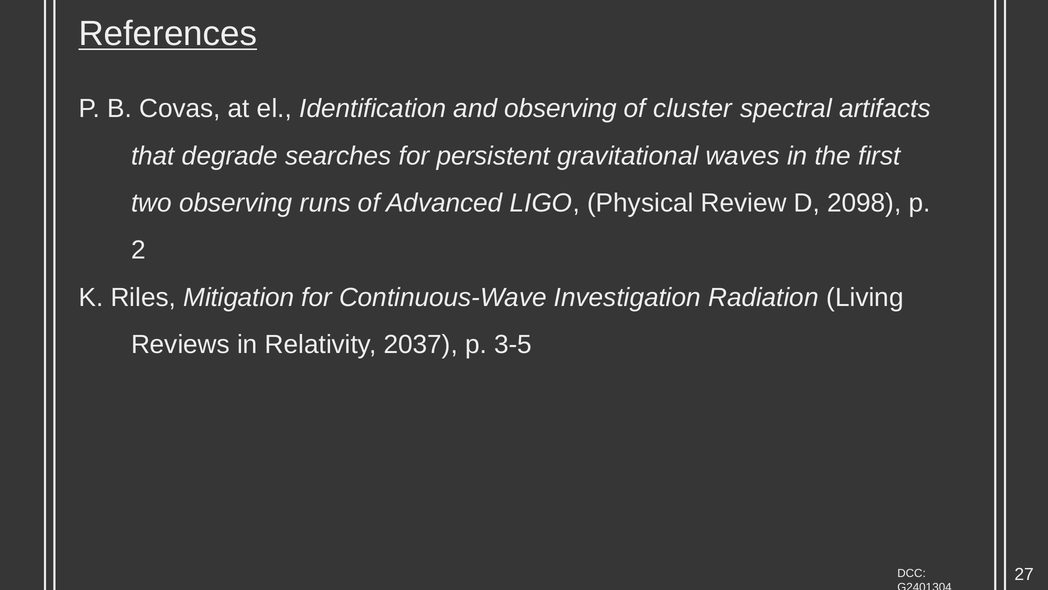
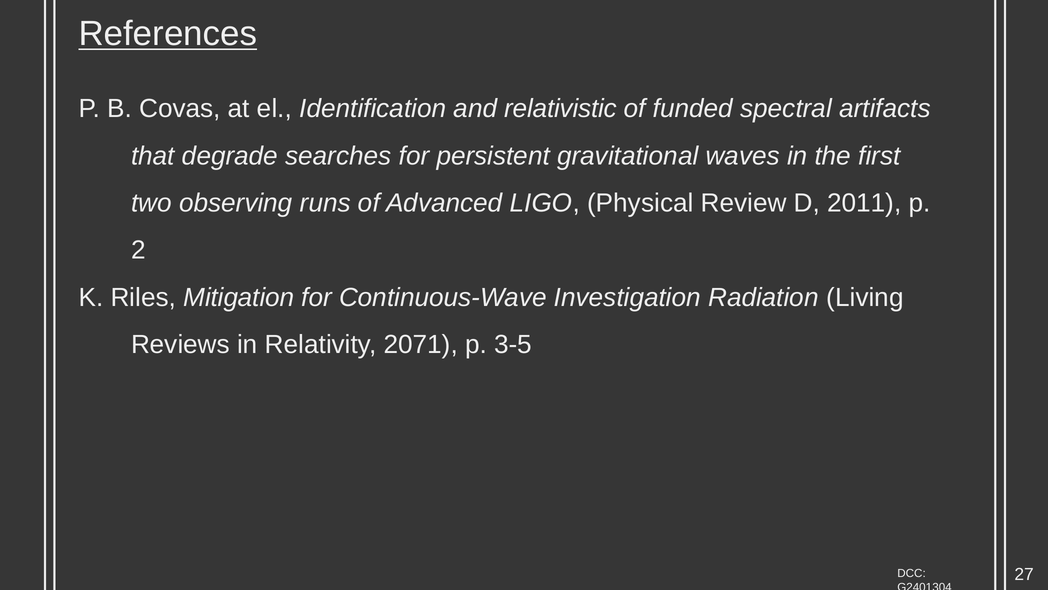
and observing: observing -> relativistic (561, 109)
cluster: cluster -> funded (693, 109)
2098: 2098 -> 2011 (864, 203)
2037: 2037 -> 2071 (421, 344)
